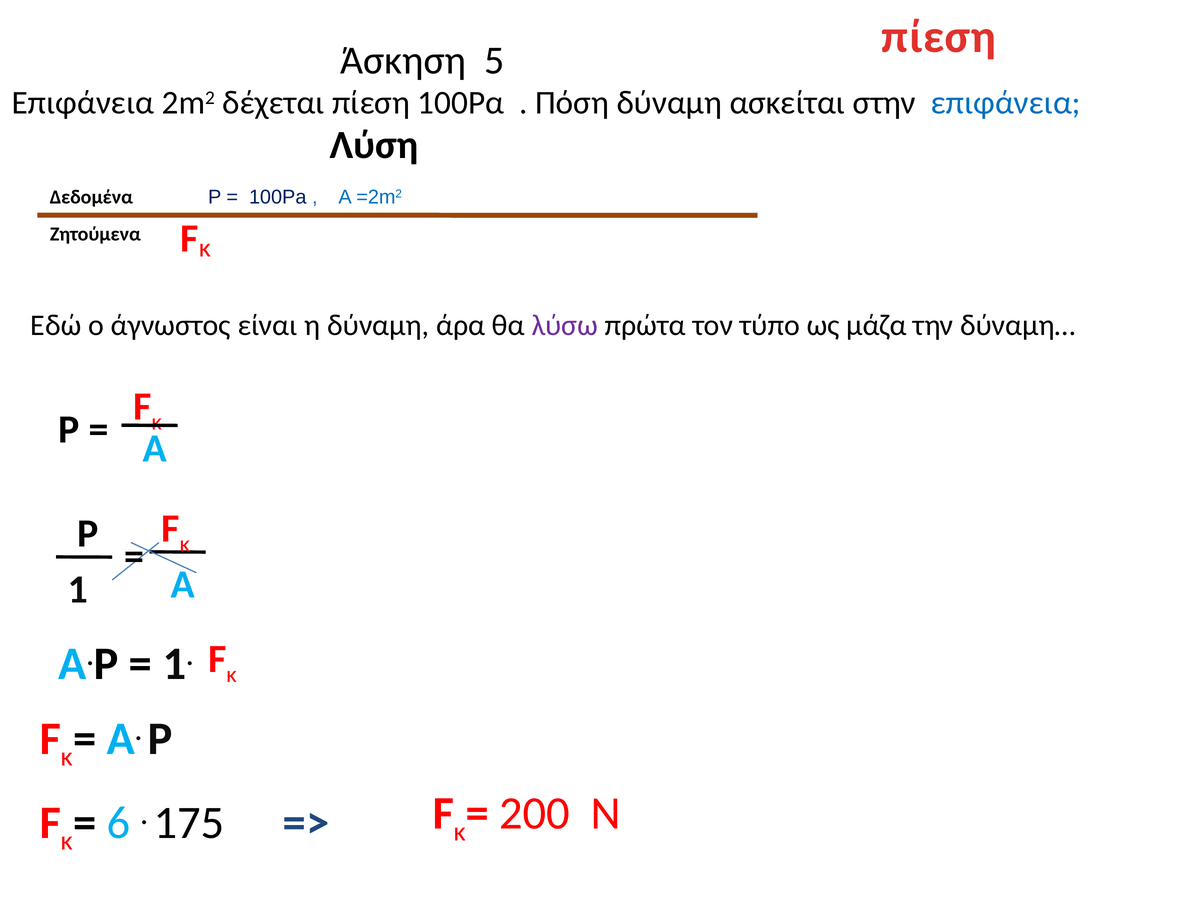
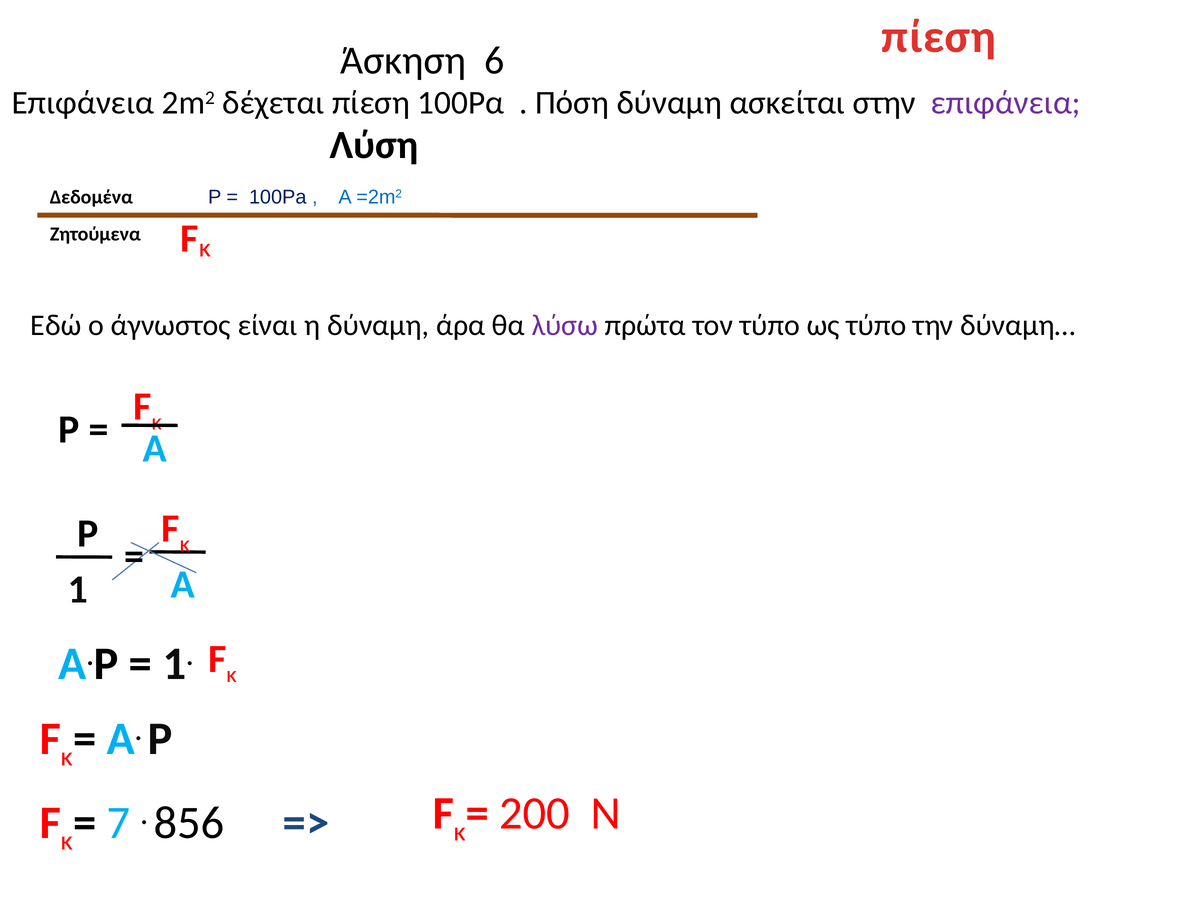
5: 5 -> 6 (495, 61)
επιφάνεια colour: blue -> purple (1006, 103)
ως μάζα: μάζα -> τύπο (876, 325)
6: 6 -> 7 (118, 823)
175: 175 -> 856 (189, 823)
